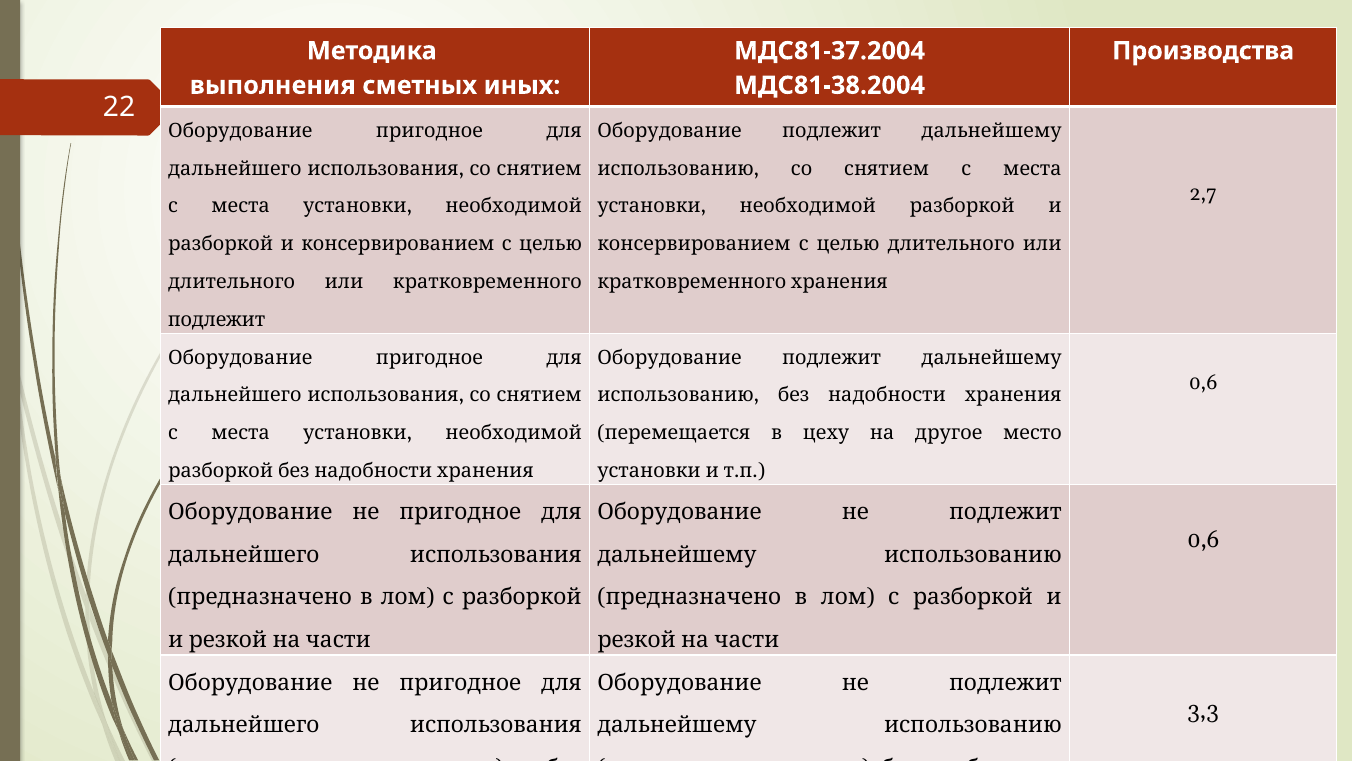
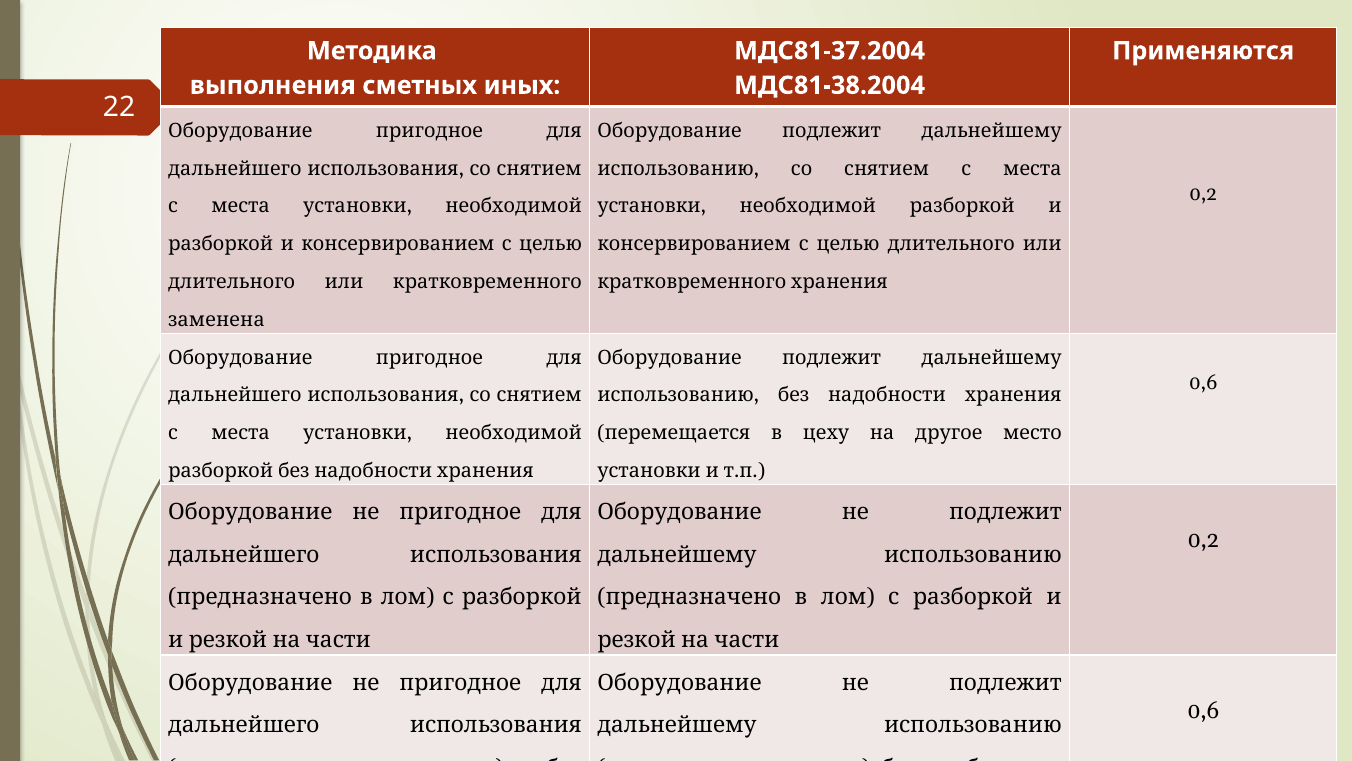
Производства: Производства -> Применяются (1203, 51)
2,7: 2,7 -> 0,2 (1203, 194)
подлежит: подлежит -> заменена (216, 320)
0,6: 0,6 -> 0,2 (1203, 540)
3,3: 3,3 -> 0,6 (1203, 711)
